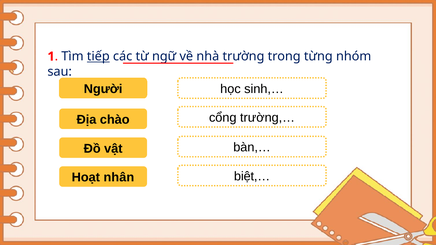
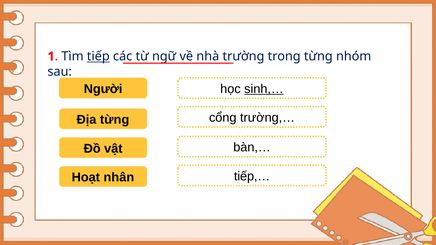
sinh,… underline: none -> present (264, 89)
Địa chào: chào -> từng (115, 120)
biệt,…: biệt,… -> tiếp,… (252, 177)
